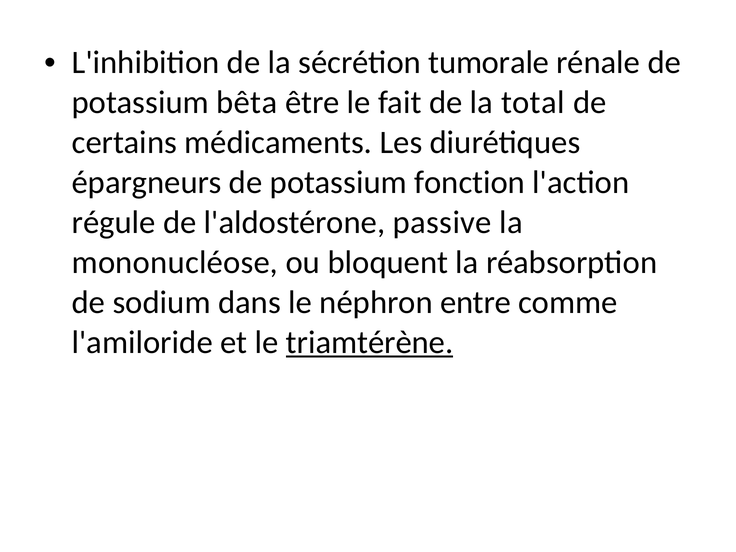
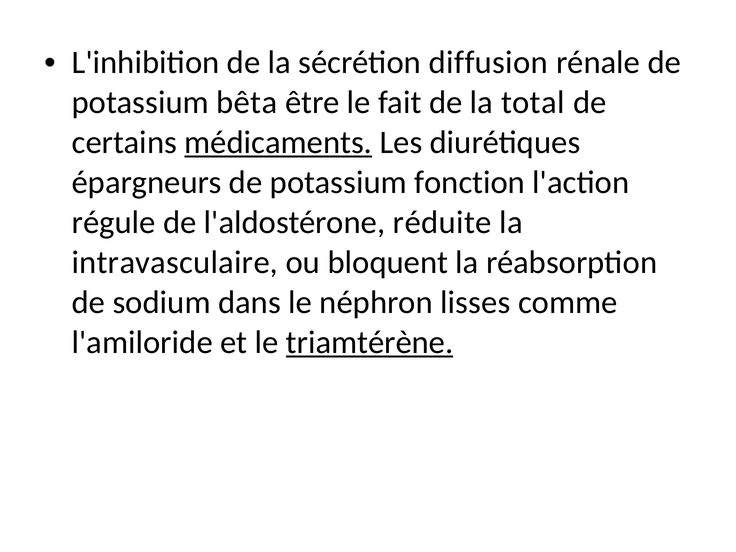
tumorale: tumorale -> diffusion (489, 62)
médicaments underline: none -> present (278, 142)
passive: passive -> réduite (442, 222)
mononucléose: mononucléose -> intravasculaire (175, 262)
entre: entre -> lisses (475, 302)
